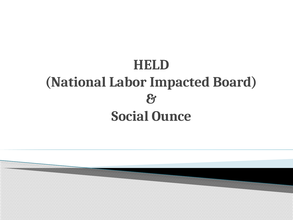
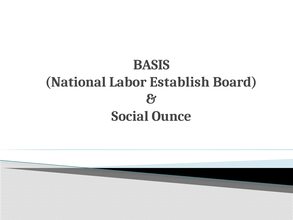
HELD: HELD -> BASIS (151, 65)
Impacted: Impacted -> Establish (180, 82)
